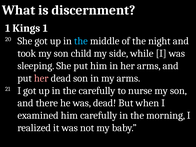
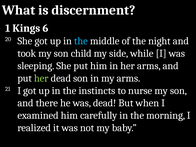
Kings 1: 1 -> 6 (45, 28)
her colour: pink -> light green (41, 78)
the carefully: carefully -> instincts (97, 91)
